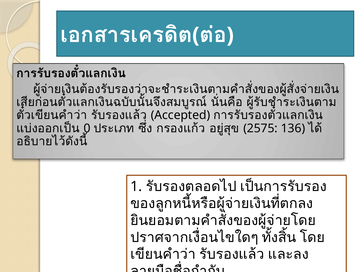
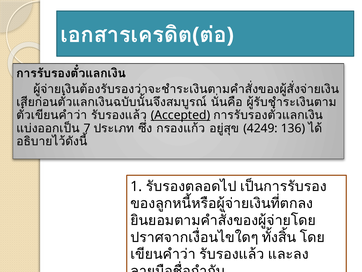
Accepted underline: none -> present (181, 115)
0: 0 -> 7 (87, 128)
2575: 2575 -> 4249 (261, 128)
